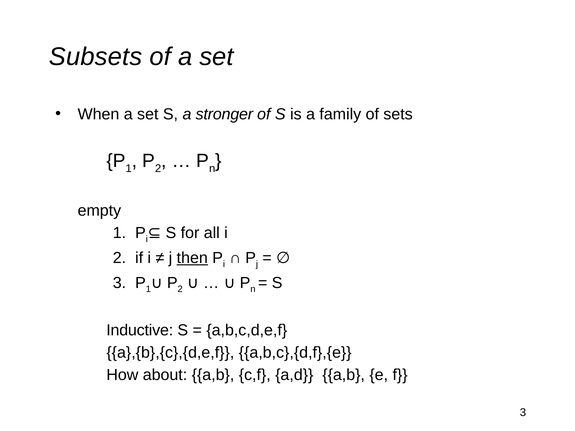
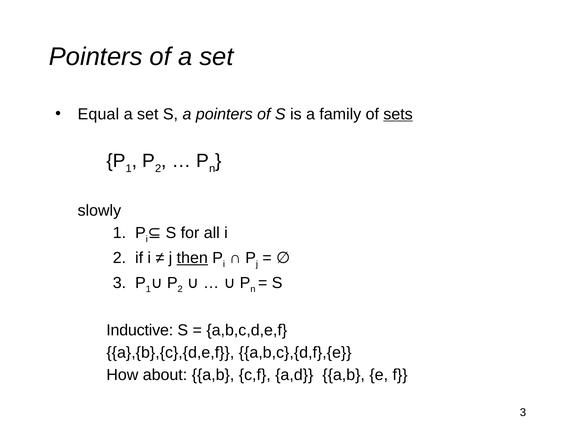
Subsets: Subsets -> Pointers (96, 57)
When: When -> Equal (98, 114)
a stronger: stronger -> pointers (224, 114)
sets underline: none -> present (398, 114)
empty: empty -> slowly (99, 211)
